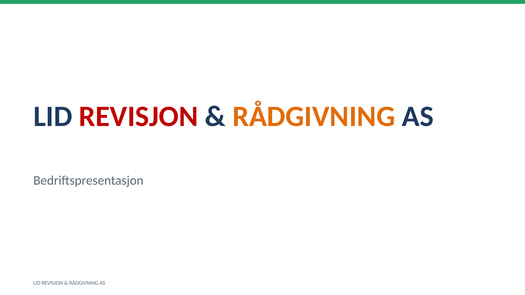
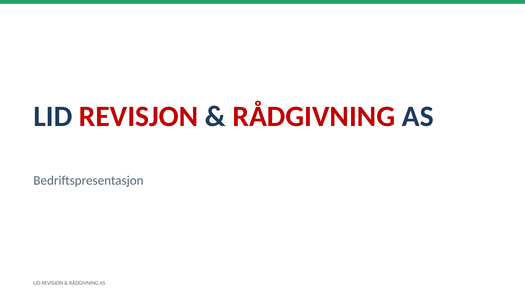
RÅDGIVNING colour: orange -> red (314, 116)
